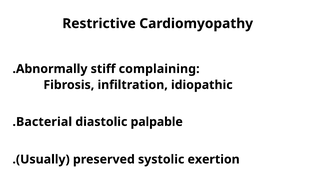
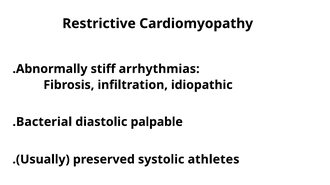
complaining: complaining -> arrhythmias (159, 69)
exertion: exertion -> athletes (214, 160)
